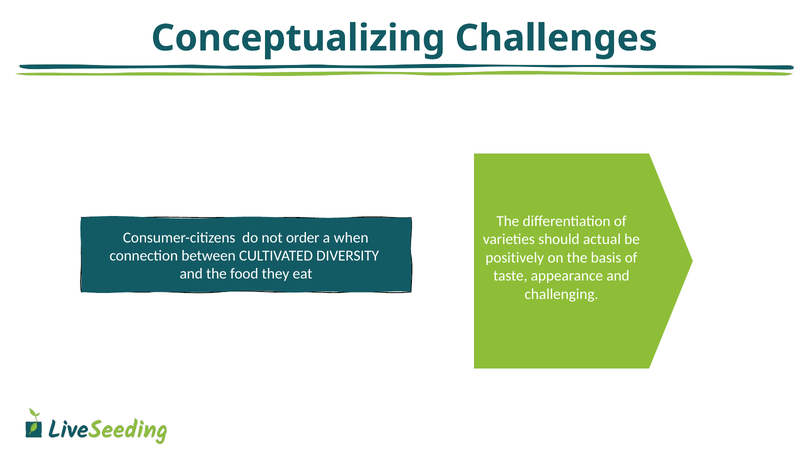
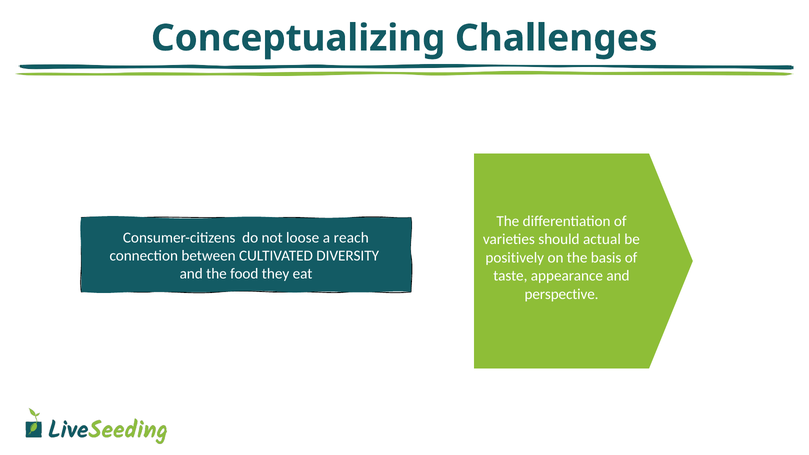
order: order -> loose (303, 238)
when: when -> reach (351, 238)
challenging: challenging -> perspective (562, 294)
